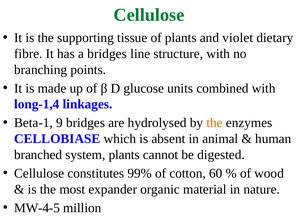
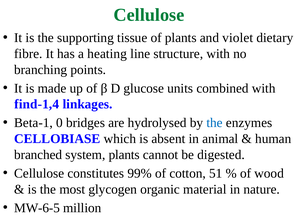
a bridges: bridges -> heating (107, 54)
long-1,4: long-1,4 -> find-1,4 (37, 104)
9: 9 -> 0 (59, 123)
the colour: orange -> blue (215, 123)
60: 60 -> 51 (216, 173)
expander: expander -> glycogen (113, 189)
MW-4-5: MW-4-5 -> MW-6-5 (37, 207)
